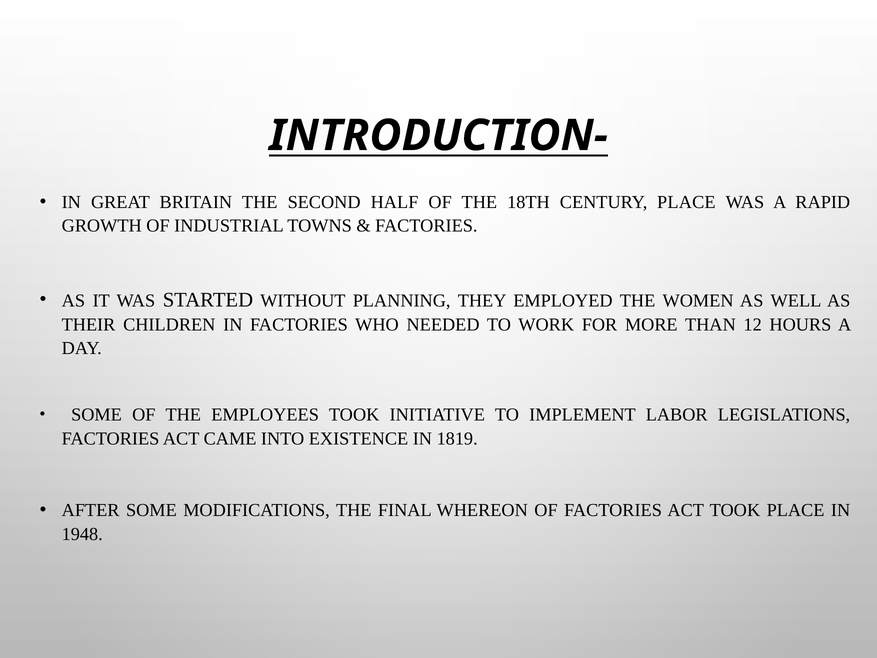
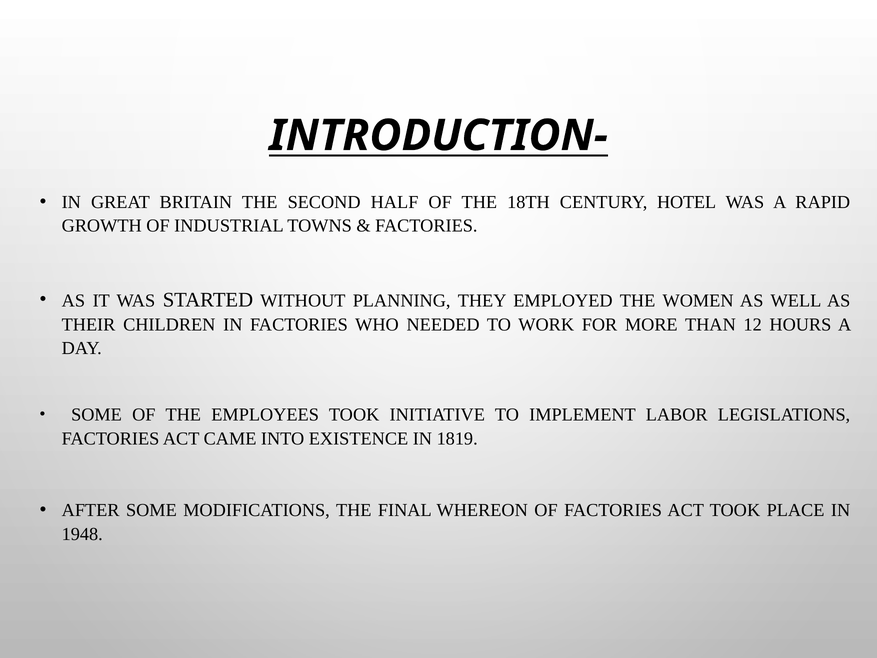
CENTURY PLACE: PLACE -> HOTEL (687, 202)
